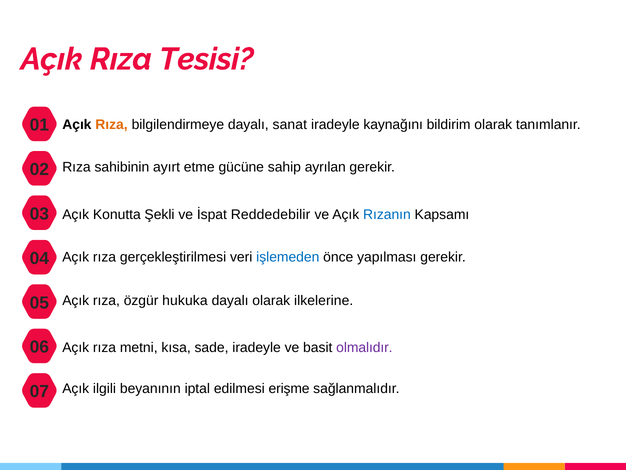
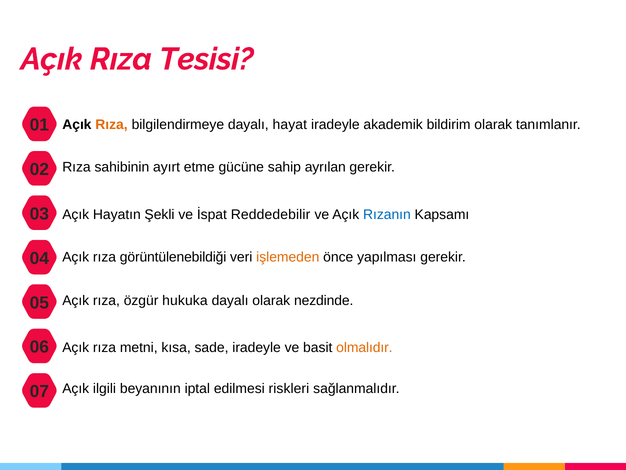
sanat: sanat -> hayat (290, 125)
kaynağını: kaynağını -> akademik (393, 125)
Konutta: Konutta -> Hayatın (117, 214)
gerçekleştirilmesi: gerçekleştirilmesi -> görüntülenebildiği (173, 257)
işlemeden colour: blue -> orange (288, 257)
ilkelerine: ilkelerine -> nezdinde (324, 300)
olmalıdır colour: purple -> orange (364, 347)
erişme: erişme -> riskleri (289, 388)
